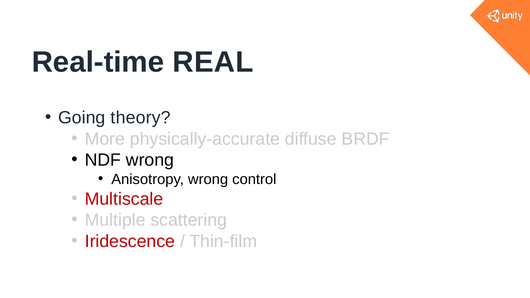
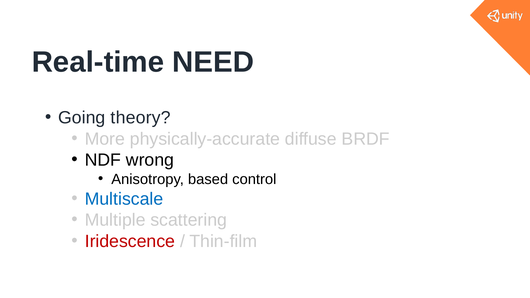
REAL: REAL -> NEED (213, 62)
Anisotropy wrong: wrong -> based (208, 179)
Multiscale colour: red -> blue (124, 199)
